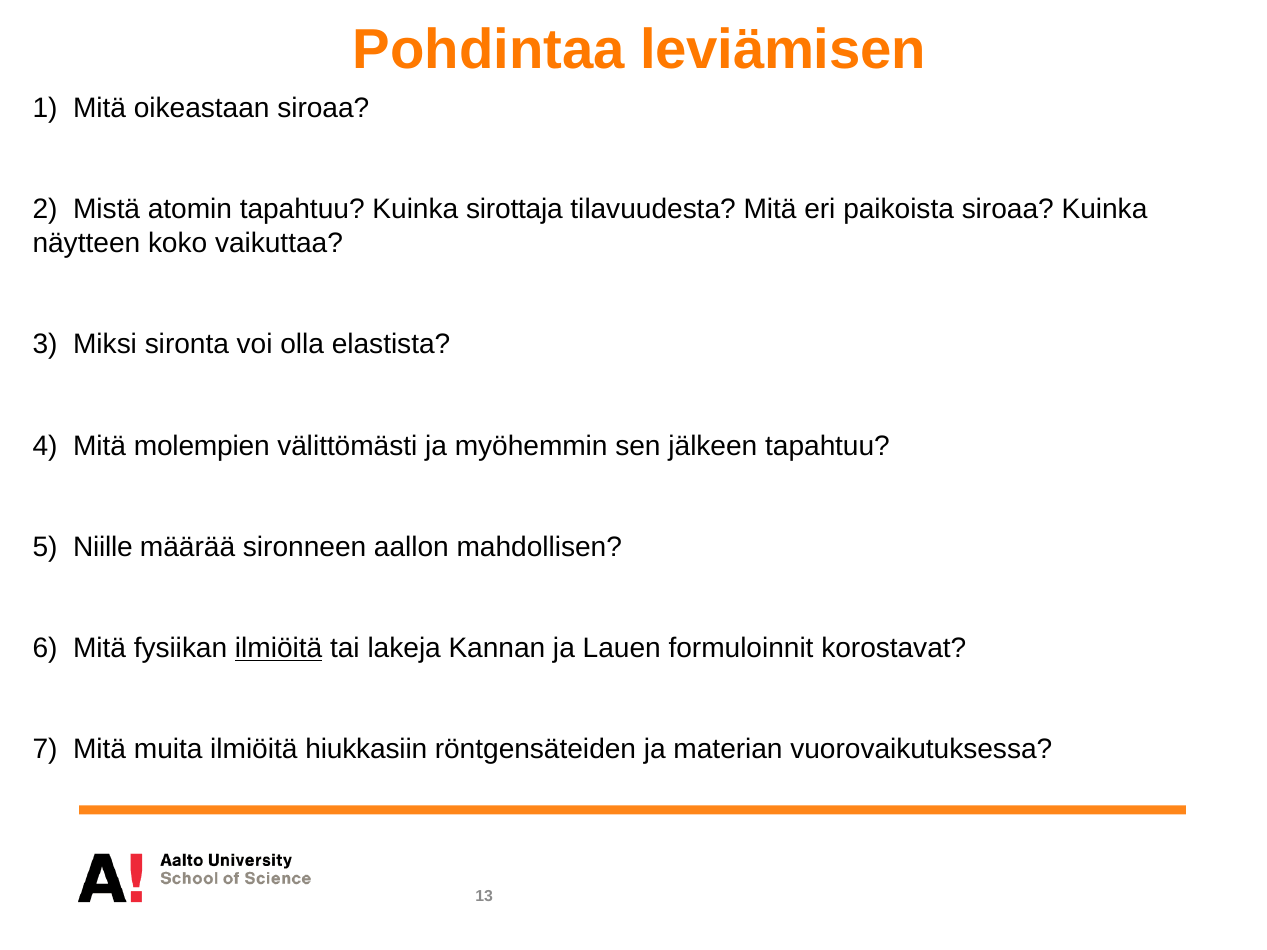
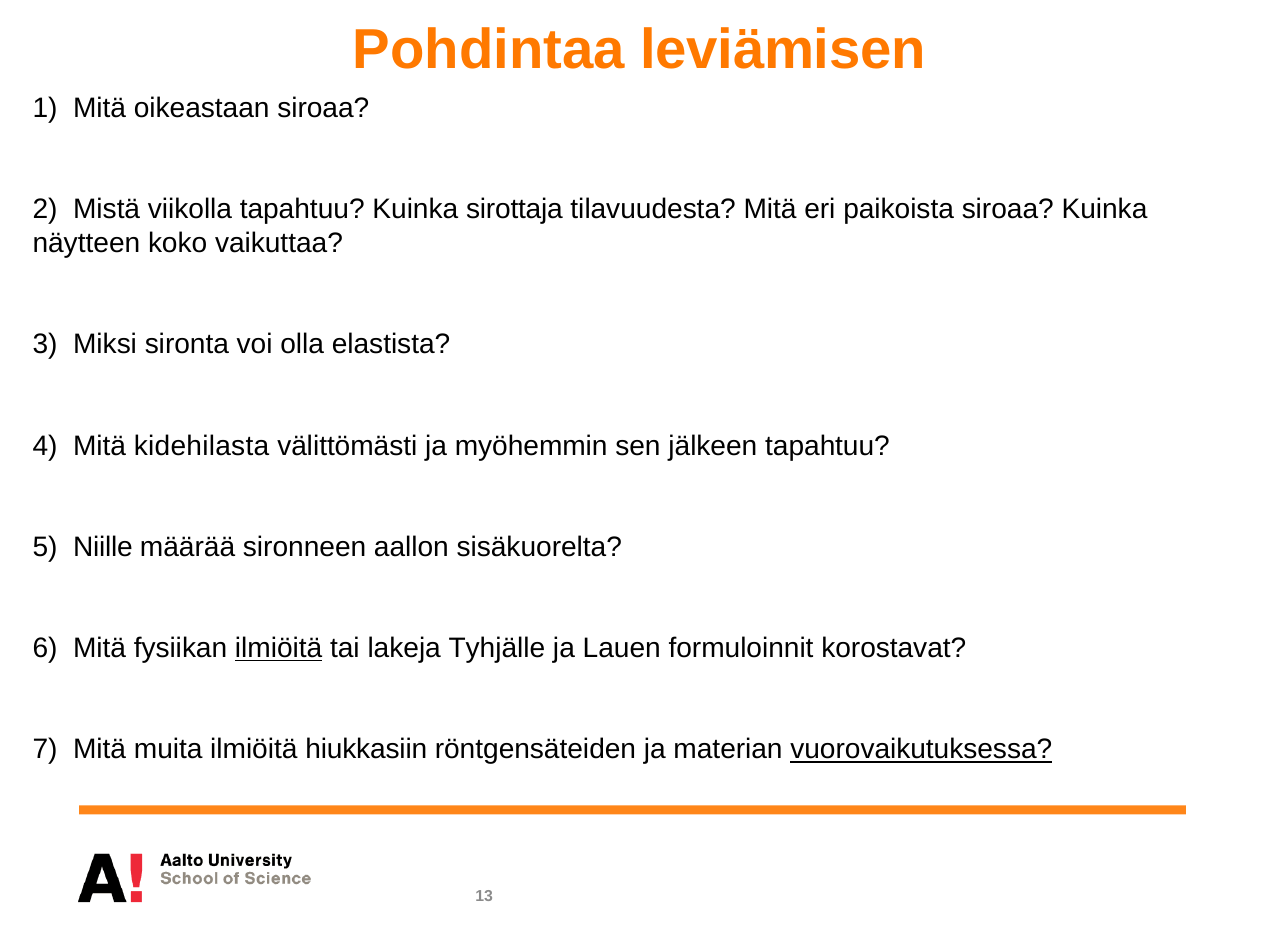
atomin: atomin -> viikolla (190, 209)
molempien: molempien -> kidehilasta (202, 446)
mahdollisen: mahdollisen -> sisäkuorelta (539, 547)
Kannan: Kannan -> Tyhjälle (497, 649)
vuorovaikutuksessa underline: none -> present (921, 750)
